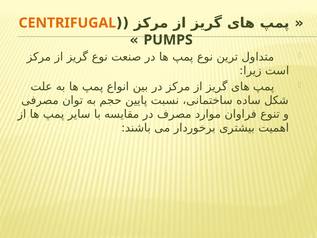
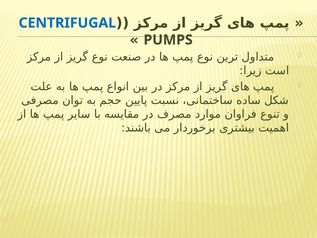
CENTRIFUGAL colour: orange -> blue (67, 23)
